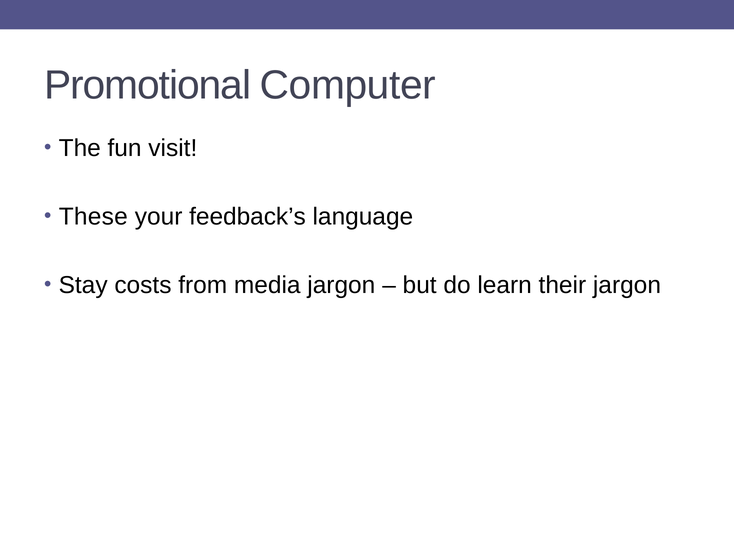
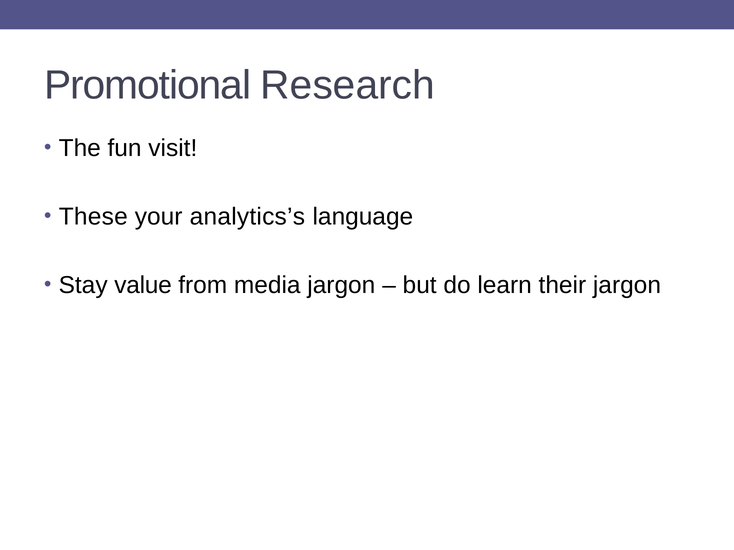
Computer: Computer -> Research (348, 85)
feedback’s: feedback’s -> analytics’s (247, 217)
costs: costs -> value (143, 285)
